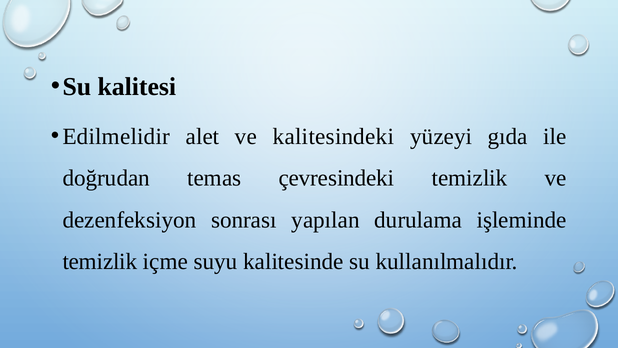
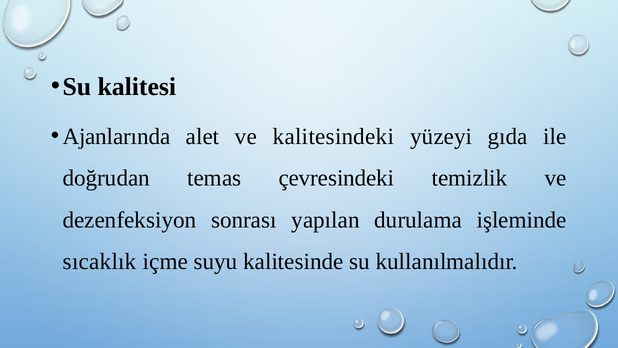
Edilmelidir: Edilmelidir -> Ajanlarında (116, 136)
temizlik: temizlik -> sıcaklık (100, 261)
